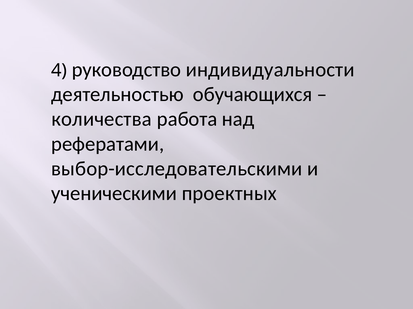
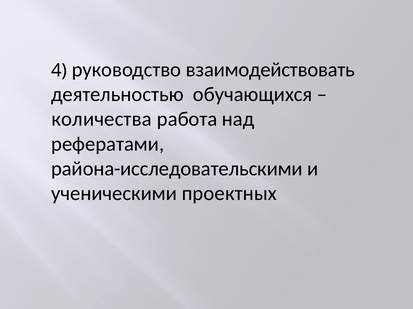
индивидуальности: индивидуальности -> взаимодействовать (270, 70)
выбор-исследовательскими: выбор-исследовательскими -> района-исследовательскими (177, 169)
